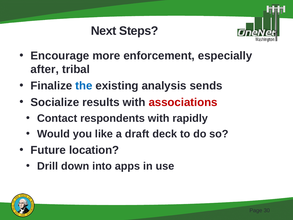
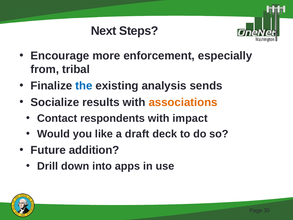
after: after -> from (45, 69)
associations colour: red -> orange (183, 102)
rapidly: rapidly -> impact (190, 118)
location: location -> addition (94, 150)
